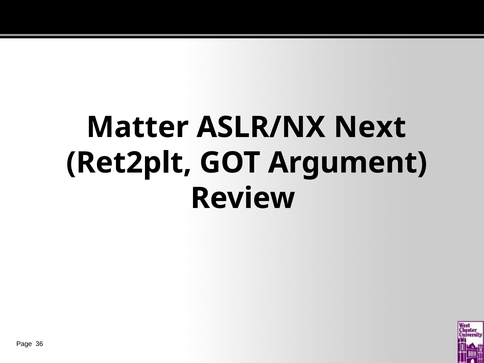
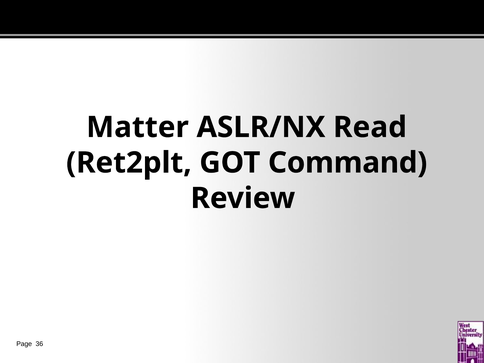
Next: Next -> Read (370, 127)
Argument: Argument -> Command (348, 163)
